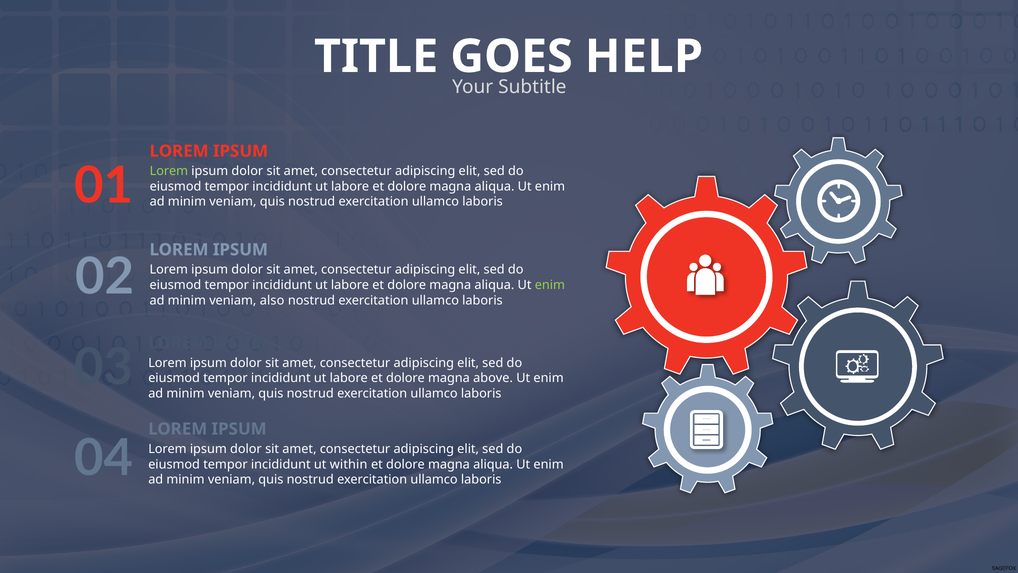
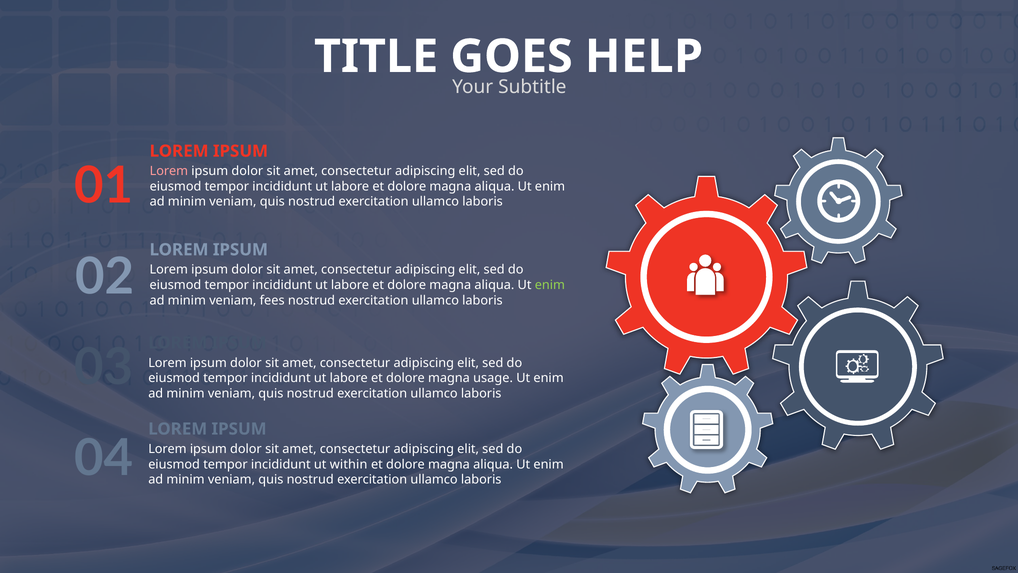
Lorem colour: light green -> pink (169, 171)
also: also -> fees (272, 300)
above: above -> usage (493, 378)
